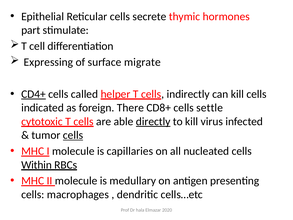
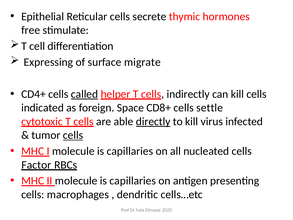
part: part -> free (31, 30)
CD4+ underline: present -> none (33, 94)
called underline: none -> present (85, 94)
There: There -> Space (130, 108)
Within: Within -> Factor (36, 165)
II molecule is medullary: medullary -> capillaries (133, 181)
